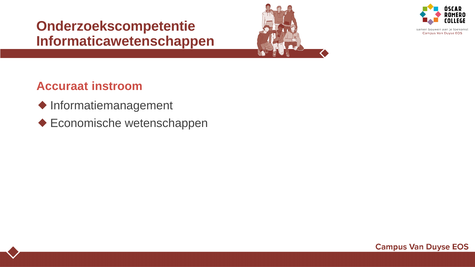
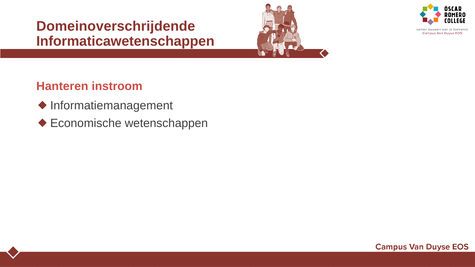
Onderzoekscompetentie: Onderzoekscompetentie -> Domeinoverschrijdende (116, 26)
Accuraat: Accuraat -> Hanteren (62, 86)
